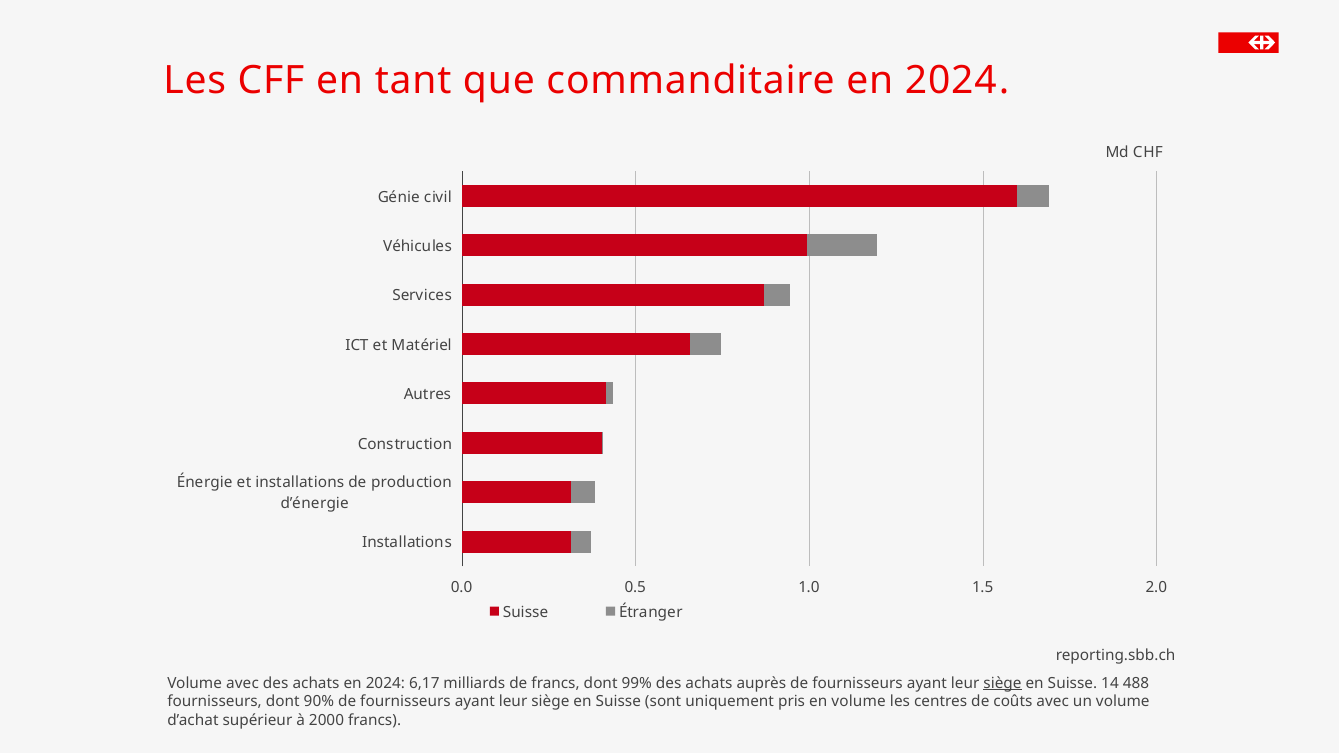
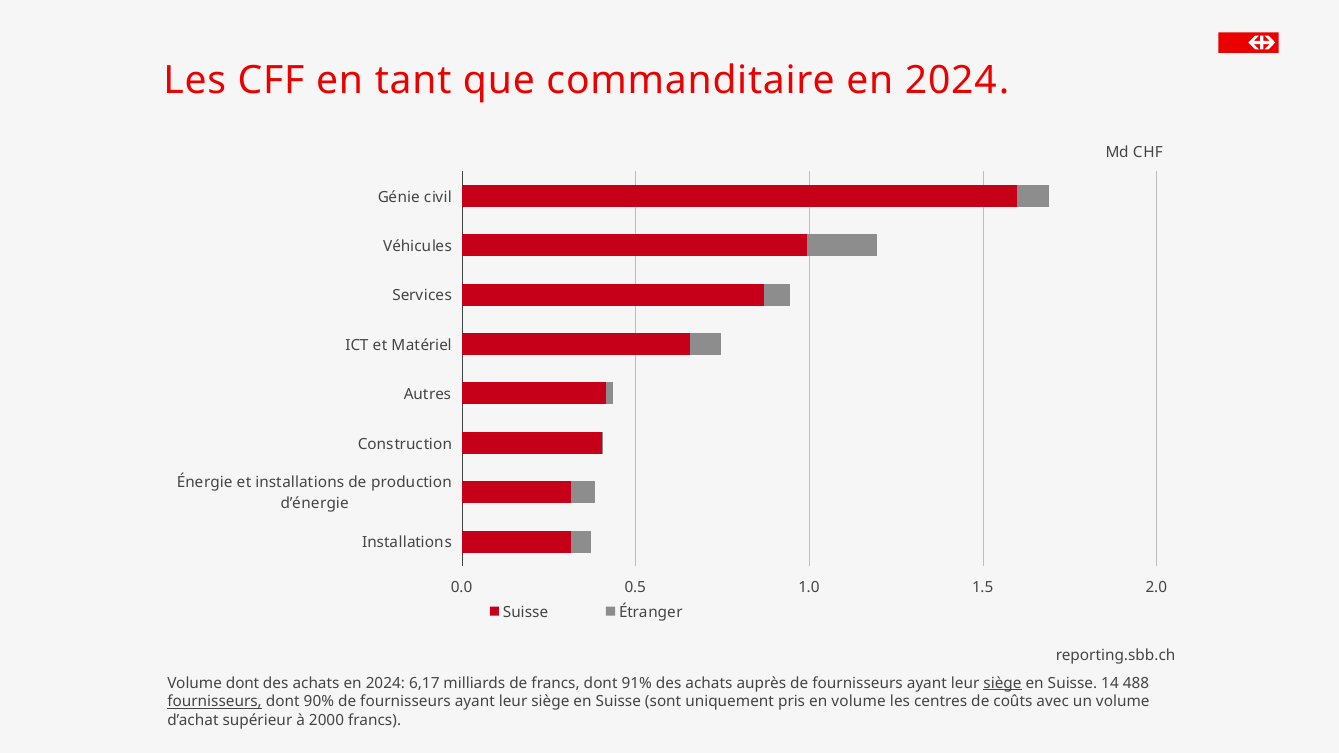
Volume avec: avec -> dont (243, 683)
99%: 99% -> 91% (637, 683)
fournisseurs underline: none -> present (215, 702)
